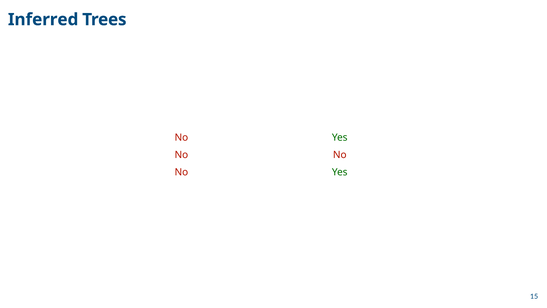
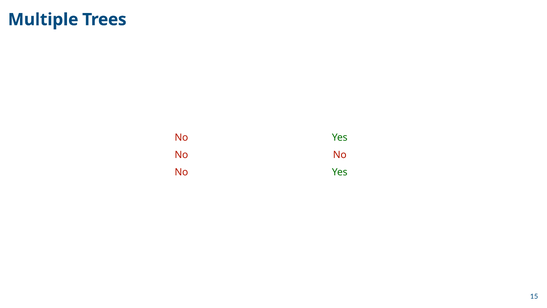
Inferred: Inferred -> Multiple (43, 20)
